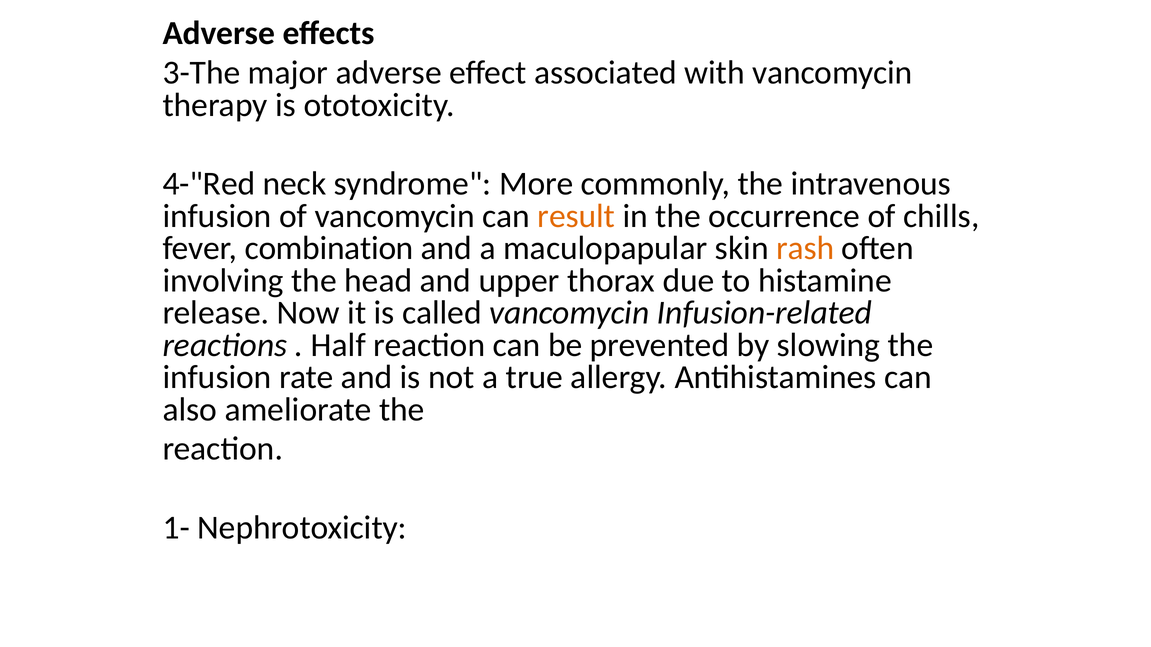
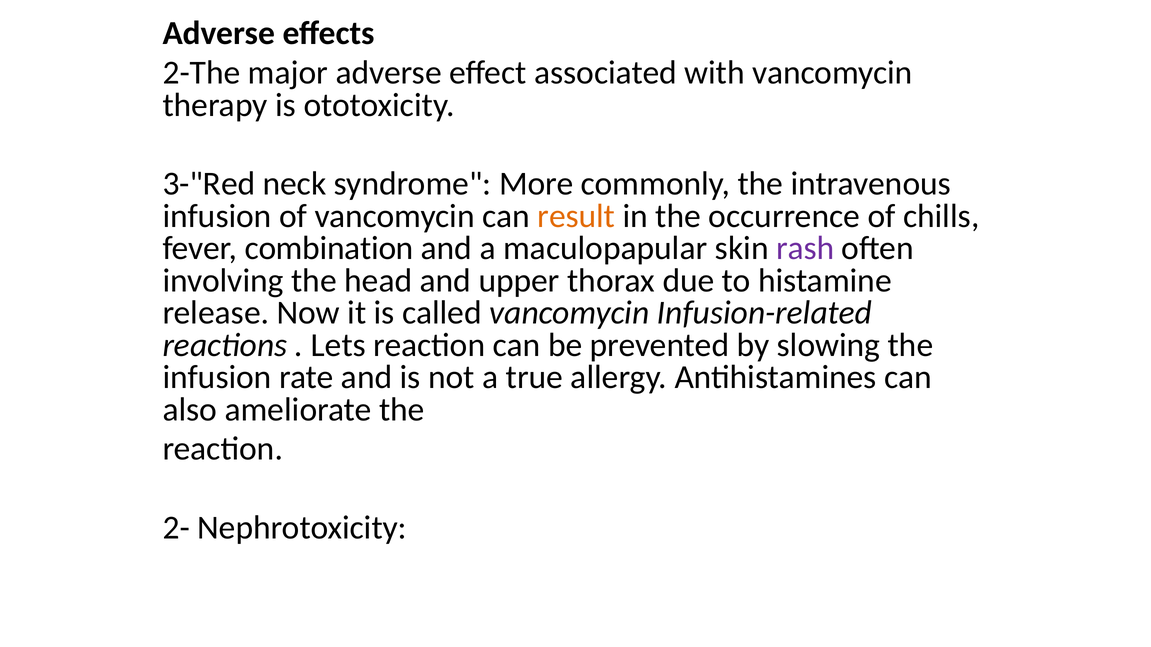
3-The: 3-The -> 2-The (202, 73)
4-"Red: 4-"Red -> 3-"Red (209, 184)
rash colour: orange -> purple (805, 249)
Half: Half -> Lets (338, 345)
1-: 1- -> 2- (176, 528)
